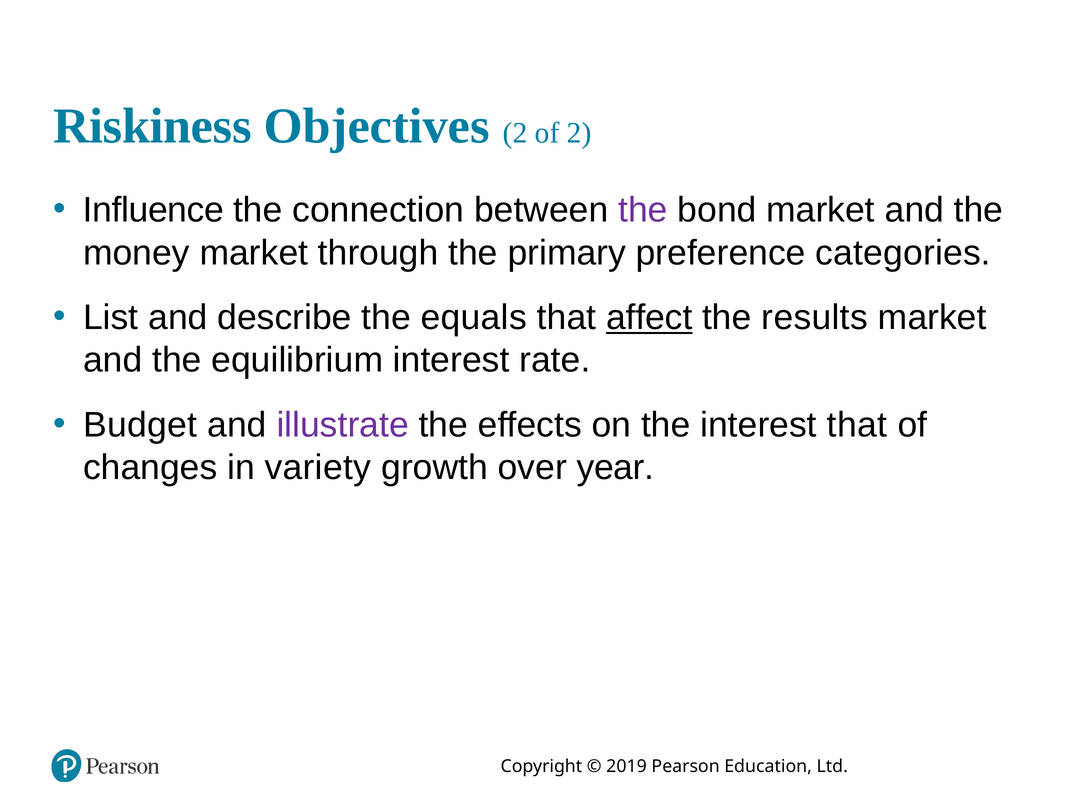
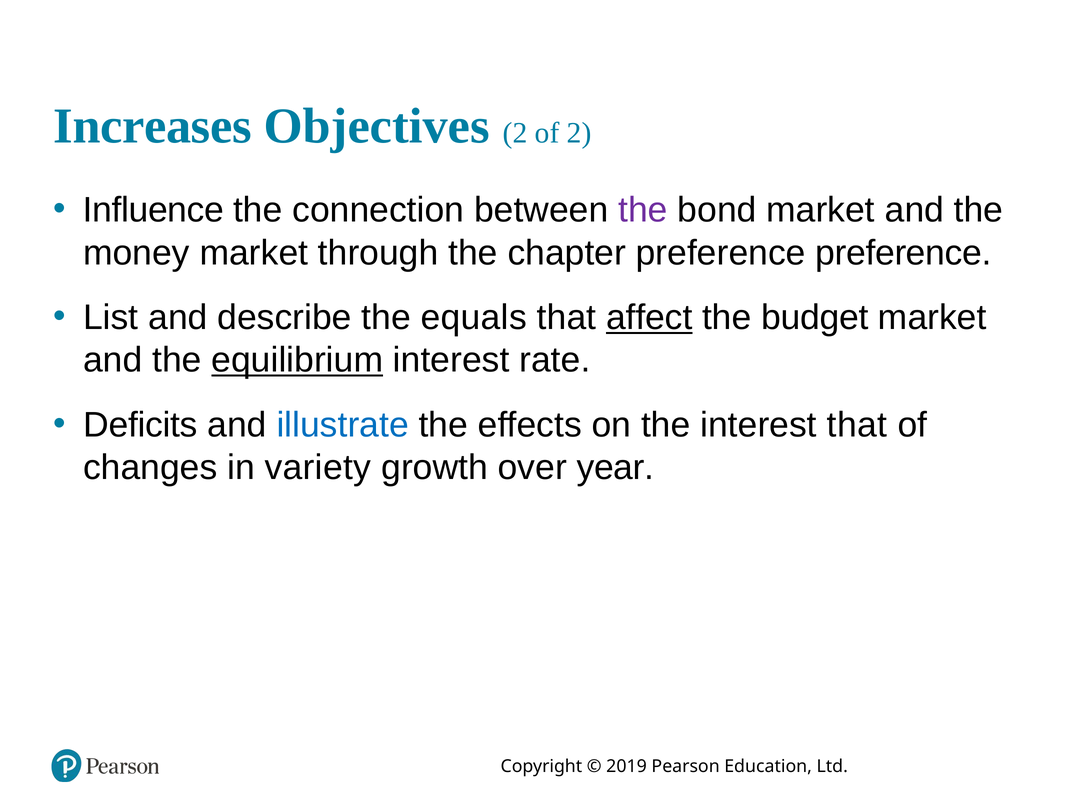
Riskiness: Riskiness -> Increases (152, 126)
primary: primary -> chapter (567, 253)
preference categories: categories -> preference (903, 253)
results: results -> budget (815, 318)
equilibrium underline: none -> present (297, 360)
Budget: Budget -> Deficits (140, 425)
illustrate colour: purple -> blue (343, 425)
